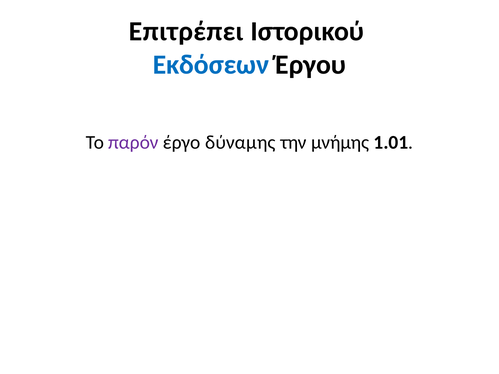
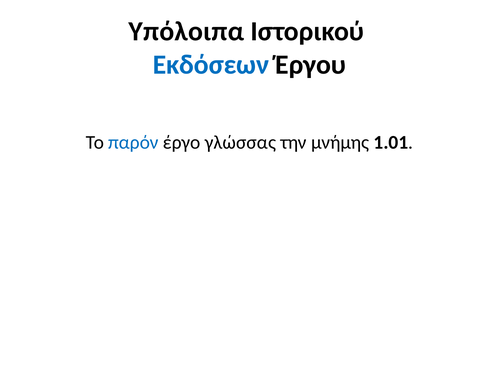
Επιτρέπει: Επιτρέπει -> Υπόλοιπα (186, 31)
παρόν colour: purple -> blue (133, 143)
δύναμης: δύναμης -> γλώσσας (240, 143)
